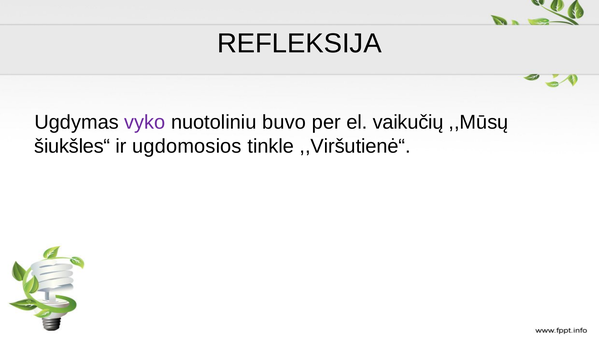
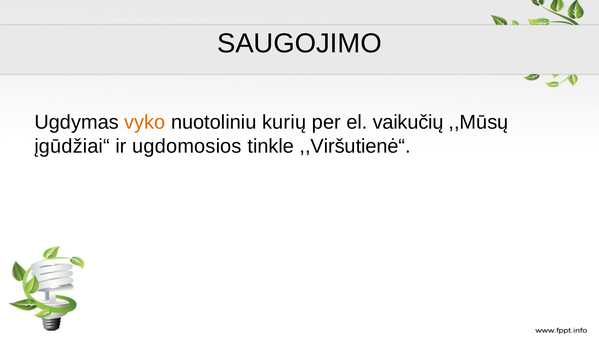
REFLEKSIJA: REFLEKSIJA -> SAUGOJIMO (299, 43)
vyko colour: purple -> orange (145, 122)
buvo: buvo -> kurių (284, 122)
šiukšles“: šiukšles“ -> įgūdžiai“ (72, 146)
